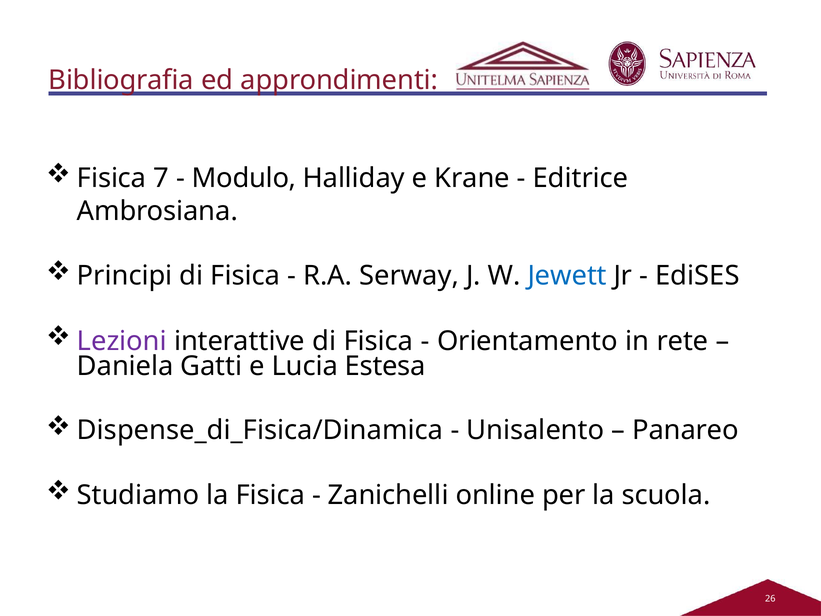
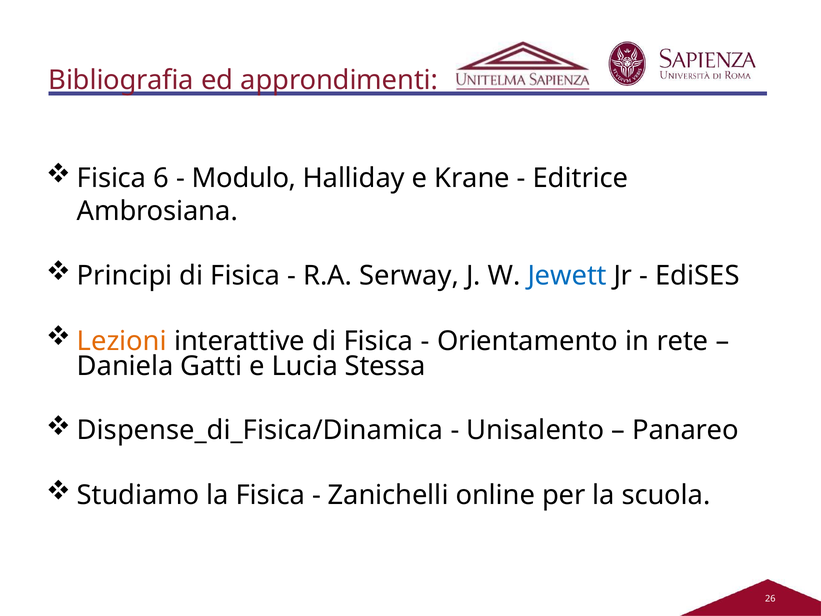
7: 7 -> 6 (161, 178)
Lezioni colour: purple -> orange (122, 341)
Estesa: Estesa -> Stessa (385, 366)
